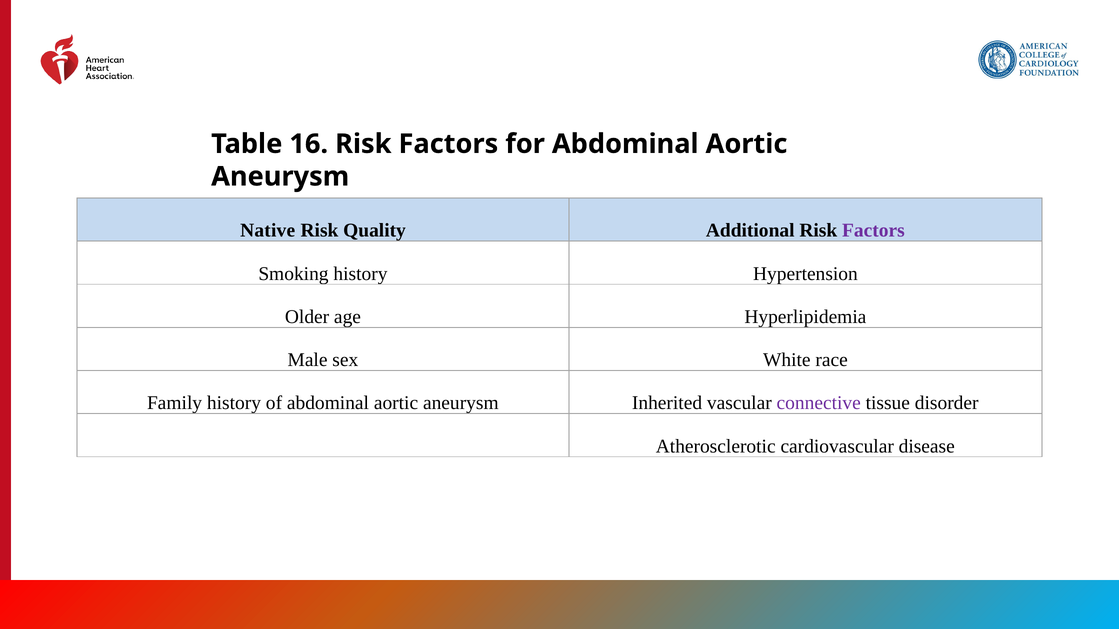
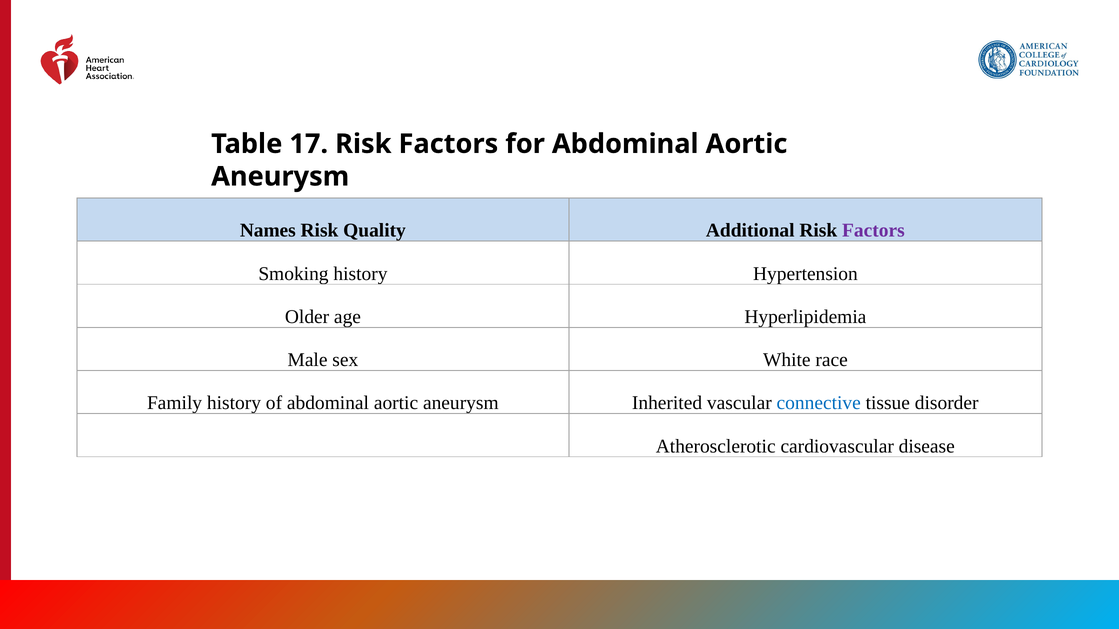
16: 16 -> 17 (309, 144)
Native: Native -> Names (268, 231)
connective colour: purple -> blue (819, 403)
